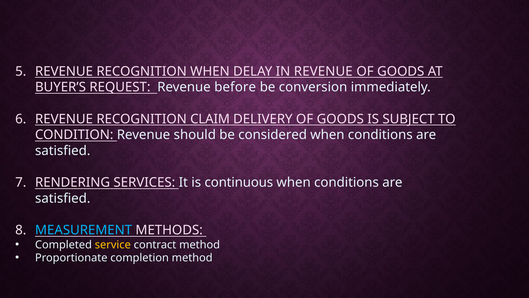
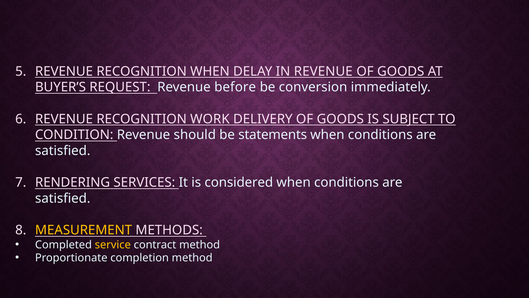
CLAIM: CLAIM -> WORK (210, 119)
considered: considered -> statements (273, 135)
continuous: continuous -> considered (239, 182)
MEASUREMENT colour: light blue -> yellow (84, 230)
